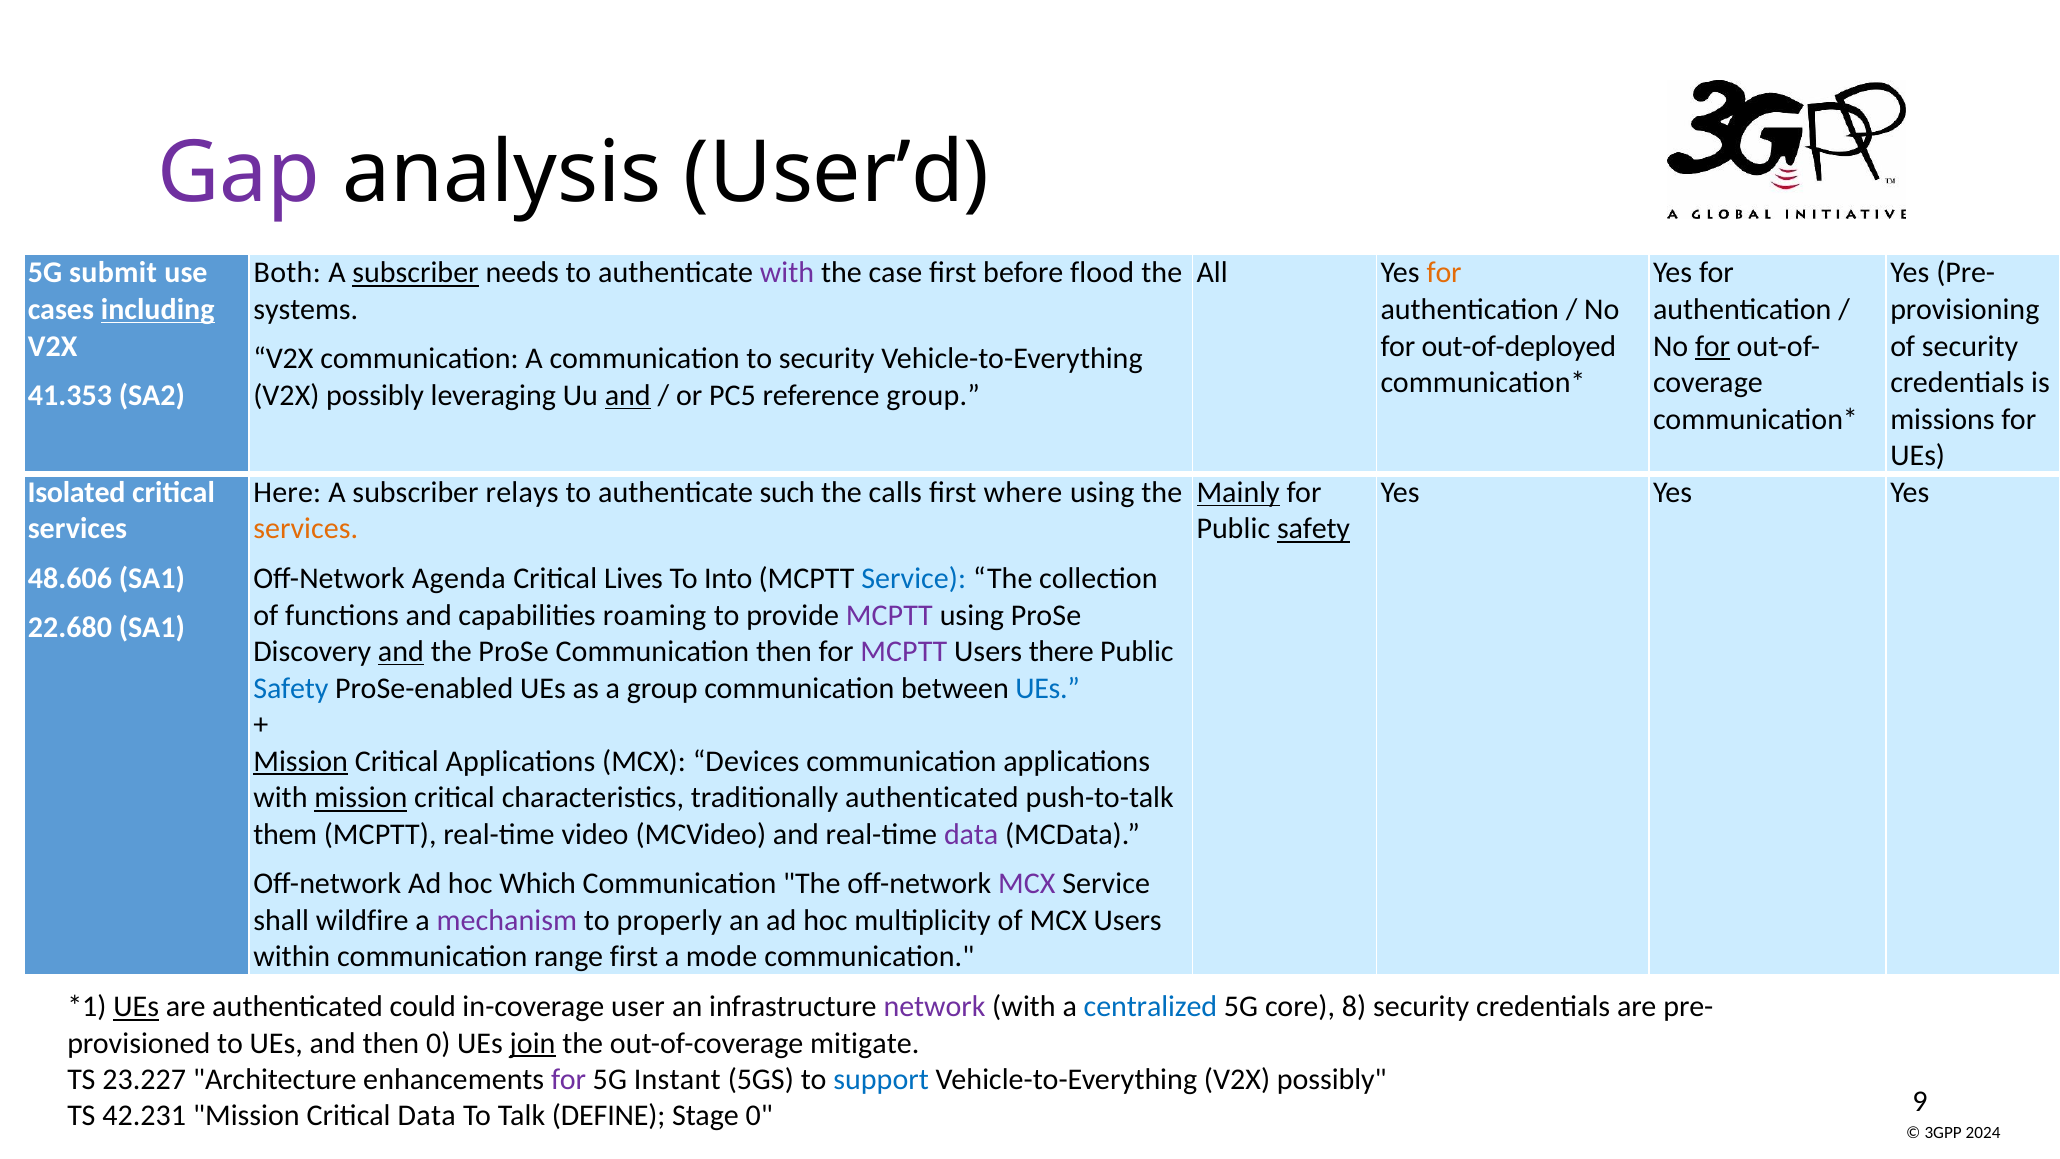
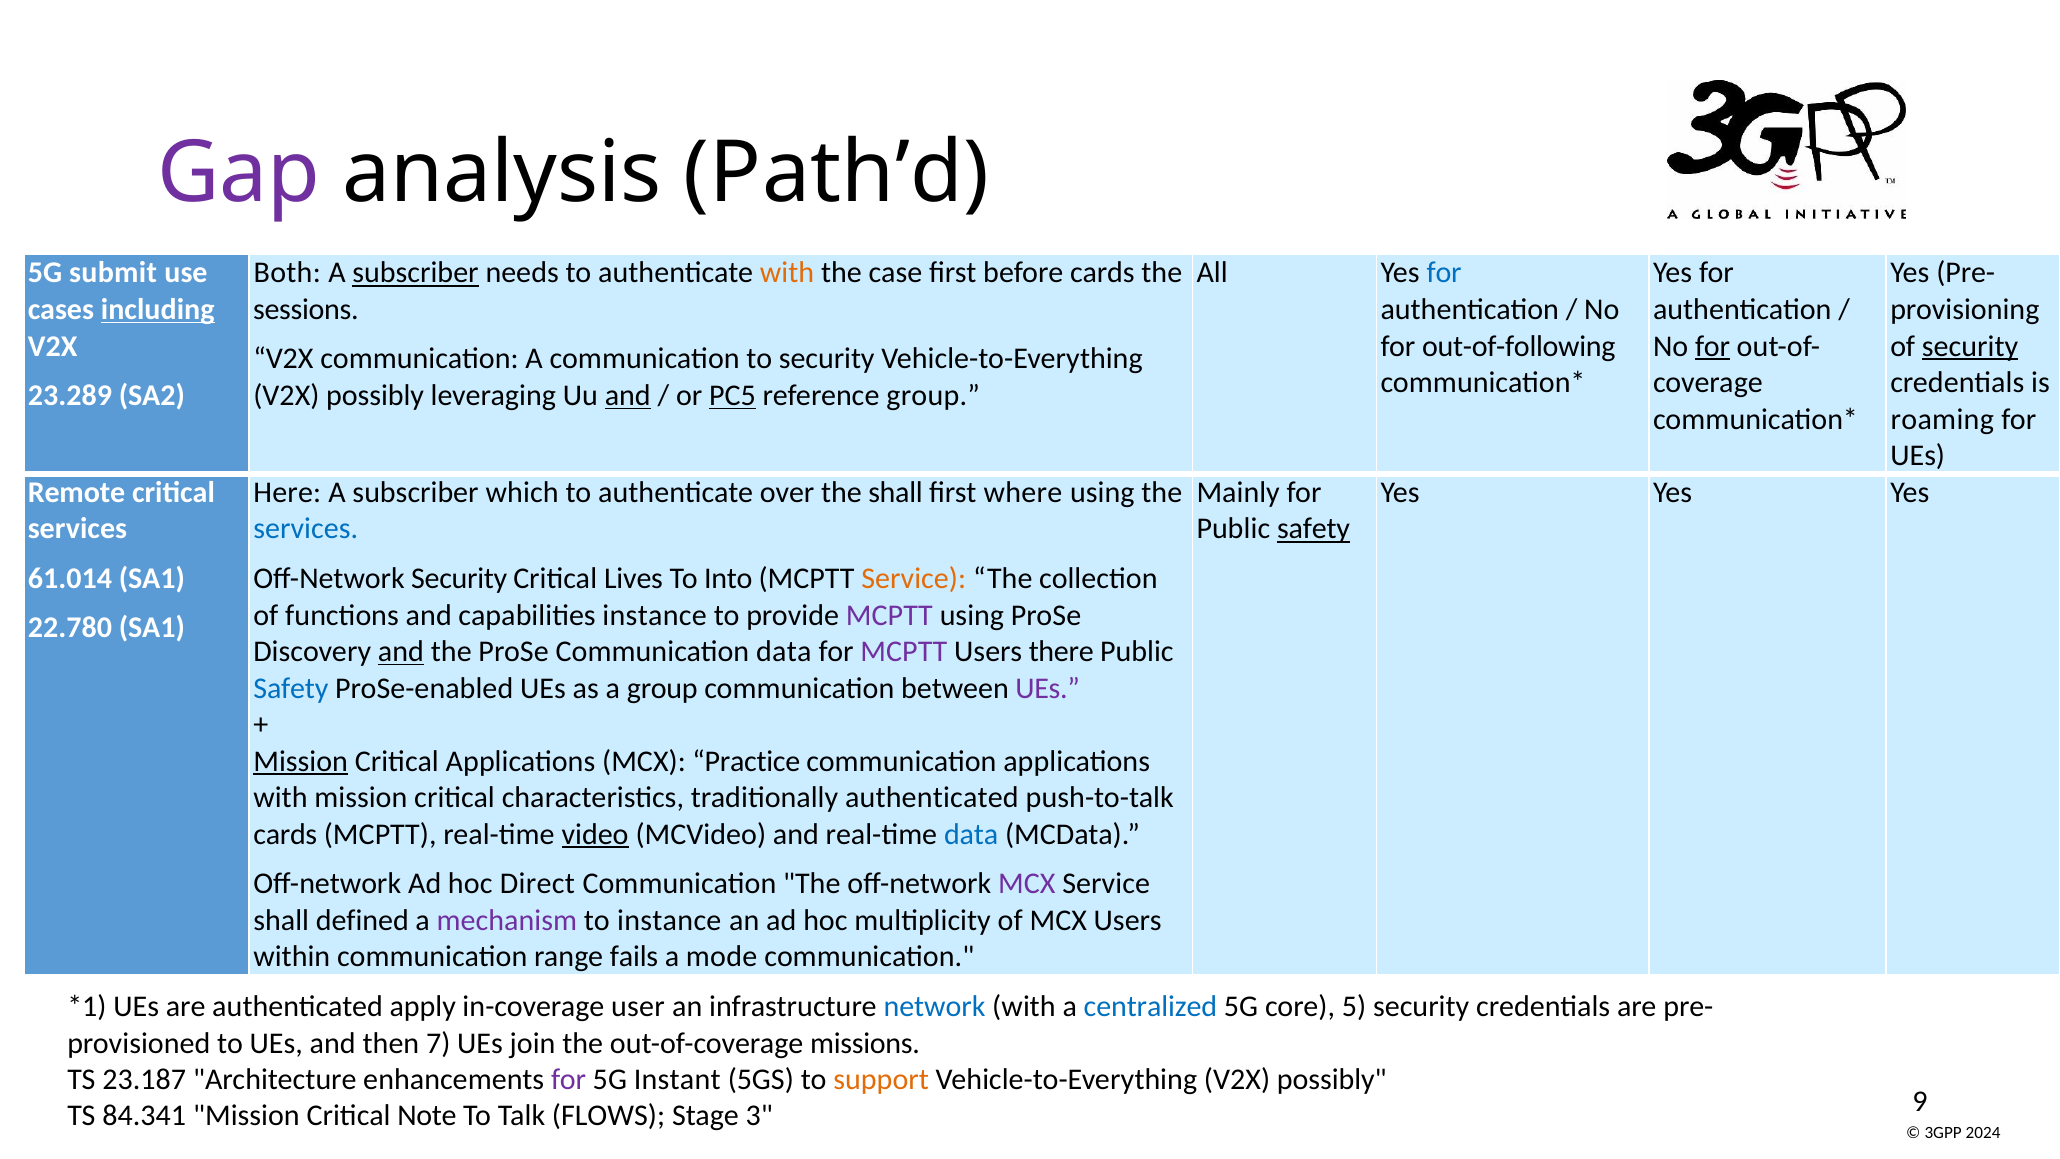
User’d: User’d -> Path’d (837, 173)
with colour: purple -> orange (787, 273)
before flood: flood -> cards (1102, 273)
for colour: orange -> blue (1444, 273)
systems: systems -> sessions (306, 310)
out-of-deployed: out-of-deployed -> out-of-following (1519, 346)
security underline: none -> present (1970, 346)
41.353: 41.353 -> 23.289 (70, 396)
PC5 underline: none -> present (733, 396)
missions: missions -> roaming (1942, 419)
Isolated: Isolated -> Remote (76, 492)
relays: relays -> which (522, 492)
such: such -> over (787, 492)
the calls: calls -> shall (896, 492)
Mainly underline: present -> none (1238, 492)
services colour: orange -> blue (306, 529)
48.606: 48.606 -> 61.014 (70, 578)
Off-Network Agenda: Agenda -> Security (459, 578)
Service colour: blue -> orange (914, 578)
capabilities roaming: roaming -> instance (655, 615)
22.680: 22.680 -> 22.780 (70, 628)
Communication then: then -> data (784, 652)
UEs colour: blue -> purple (1048, 688)
Devices: Devices -> Practice (746, 761)
mission underline: present -> none (361, 798)
them: them -> cards (285, 834)
video underline: none -> present (595, 834)
data colour: purple -> blue (971, 834)
Which: Which -> Direct (537, 884)
wildfire: wildfire -> defined (362, 920)
to properly: properly -> instance (669, 920)
range first: first -> fails (634, 957)
UEs underline: present -> none (136, 1007)
could: could -> apply (423, 1007)
network colour: purple -> blue (934, 1007)
8: 8 -> 5 (1354, 1007)
then 0: 0 -> 7 (438, 1043)
join underline: present -> none (533, 1043)
mitigate: mitigate -> missions (865, 1043)
23.227: 23.227 -> 23.187 (144, 1079)
support colour: blue -> orange (881, 1079)
42.231: 42.231 -> 84.341 (144, 1115)
Critical Data: Data -> Note (427, 1115)
DEFINE: DEFINE -> FLOWS (609, 1115)
Stage 0: 0 -> 3 (759, 1115)
